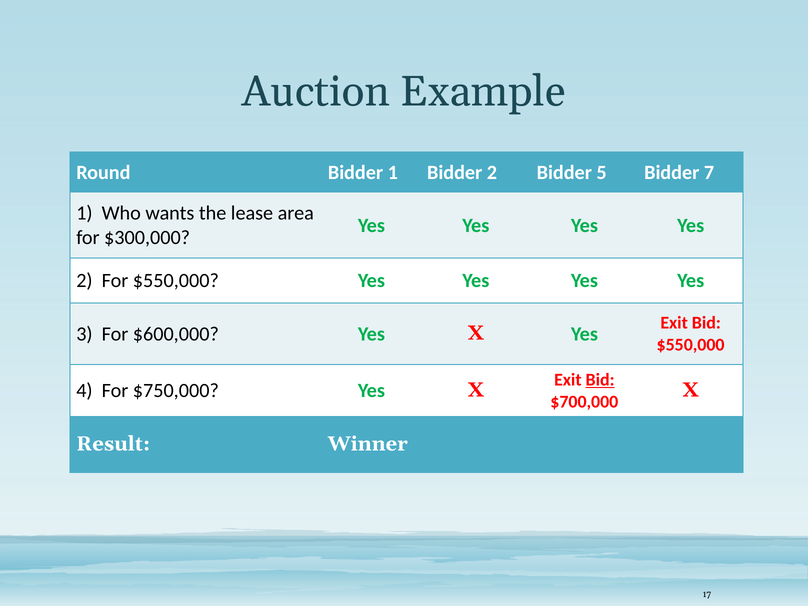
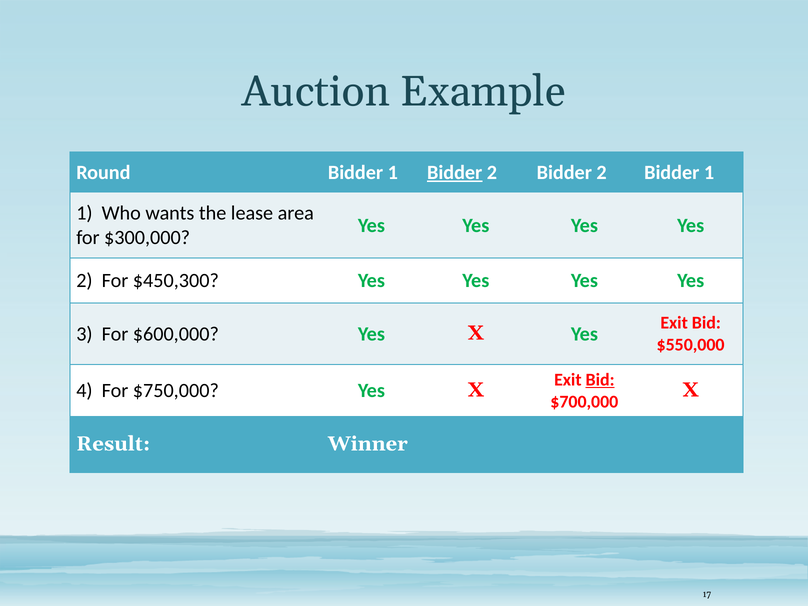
Bidder underline: none -> present (455, 172)
2 Bidder 5: 5 -> 2 (602, 172)
7: 7 -> 1 (709, 172)
For $550,000: $550,000 -> $450,300 (176, 281)
